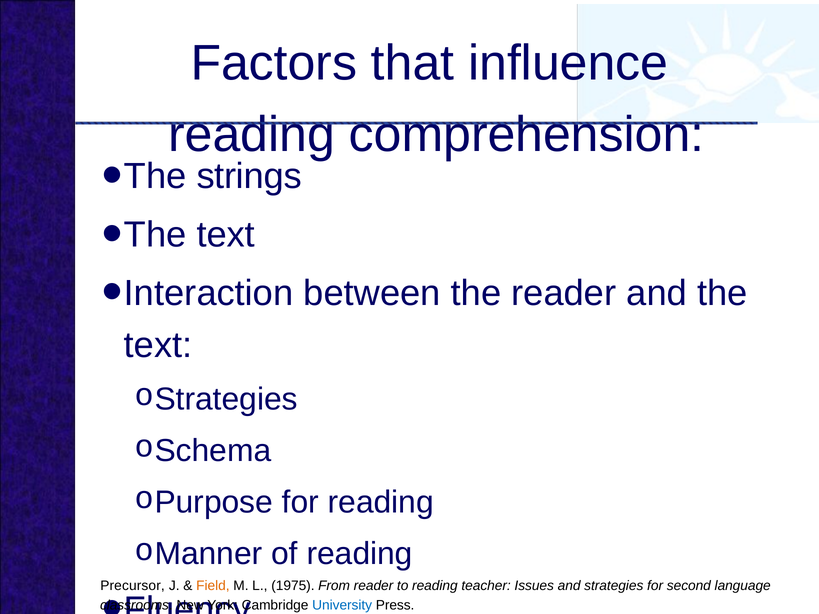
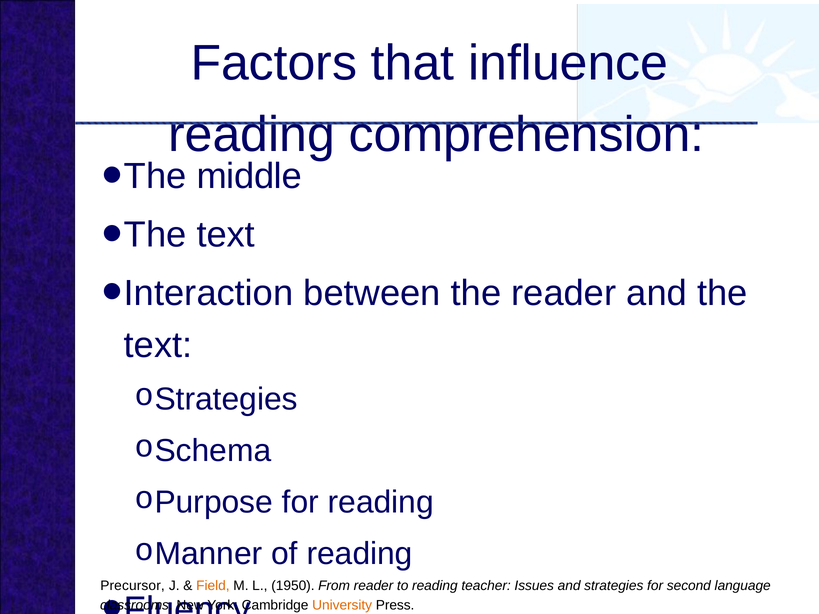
strings: strings -> middle (249, 176)
1975: 1975 -> 1950 (293, 586)
University colour: blue -> orange (342, 605)
